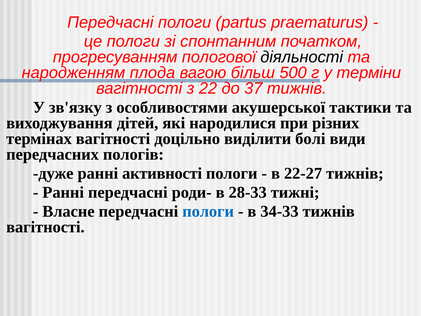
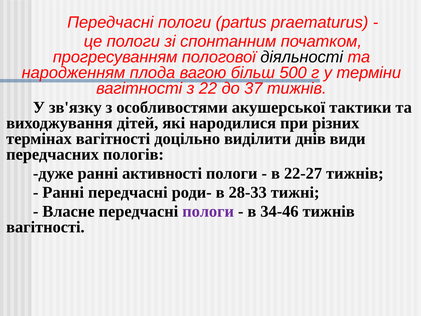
болі: болі -> днів (310, 139)
пологи colour: blue -> purple (208, 211)
34-33: 34-33 -> 34-46 (279, 211)
